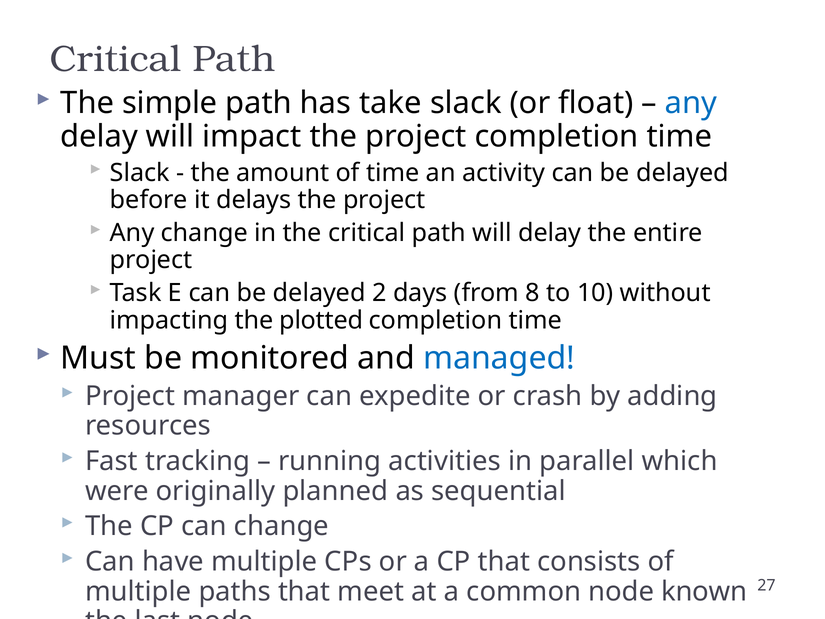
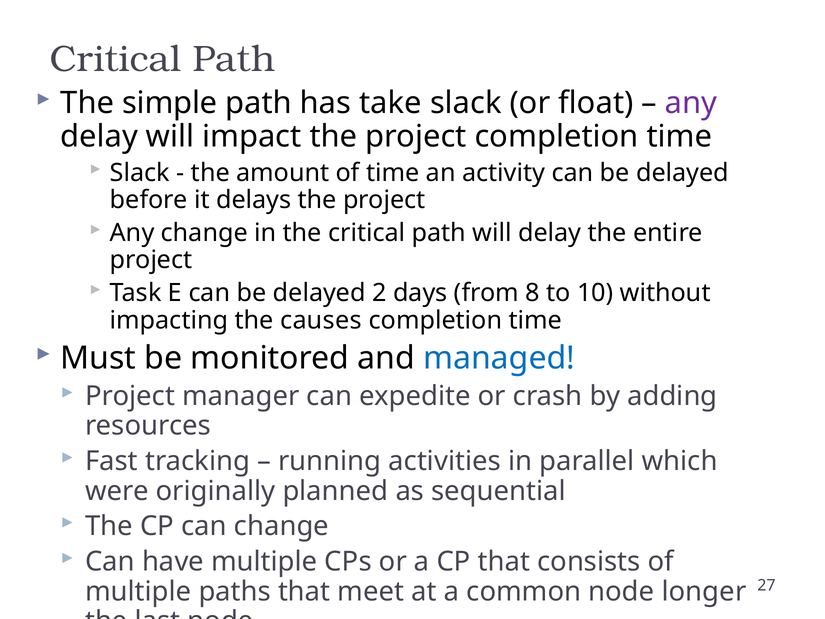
any colour: blue -> purple (691, 103)
plotted: plotted -> causes (321, 320)
known: known -> longer (704, 591)
